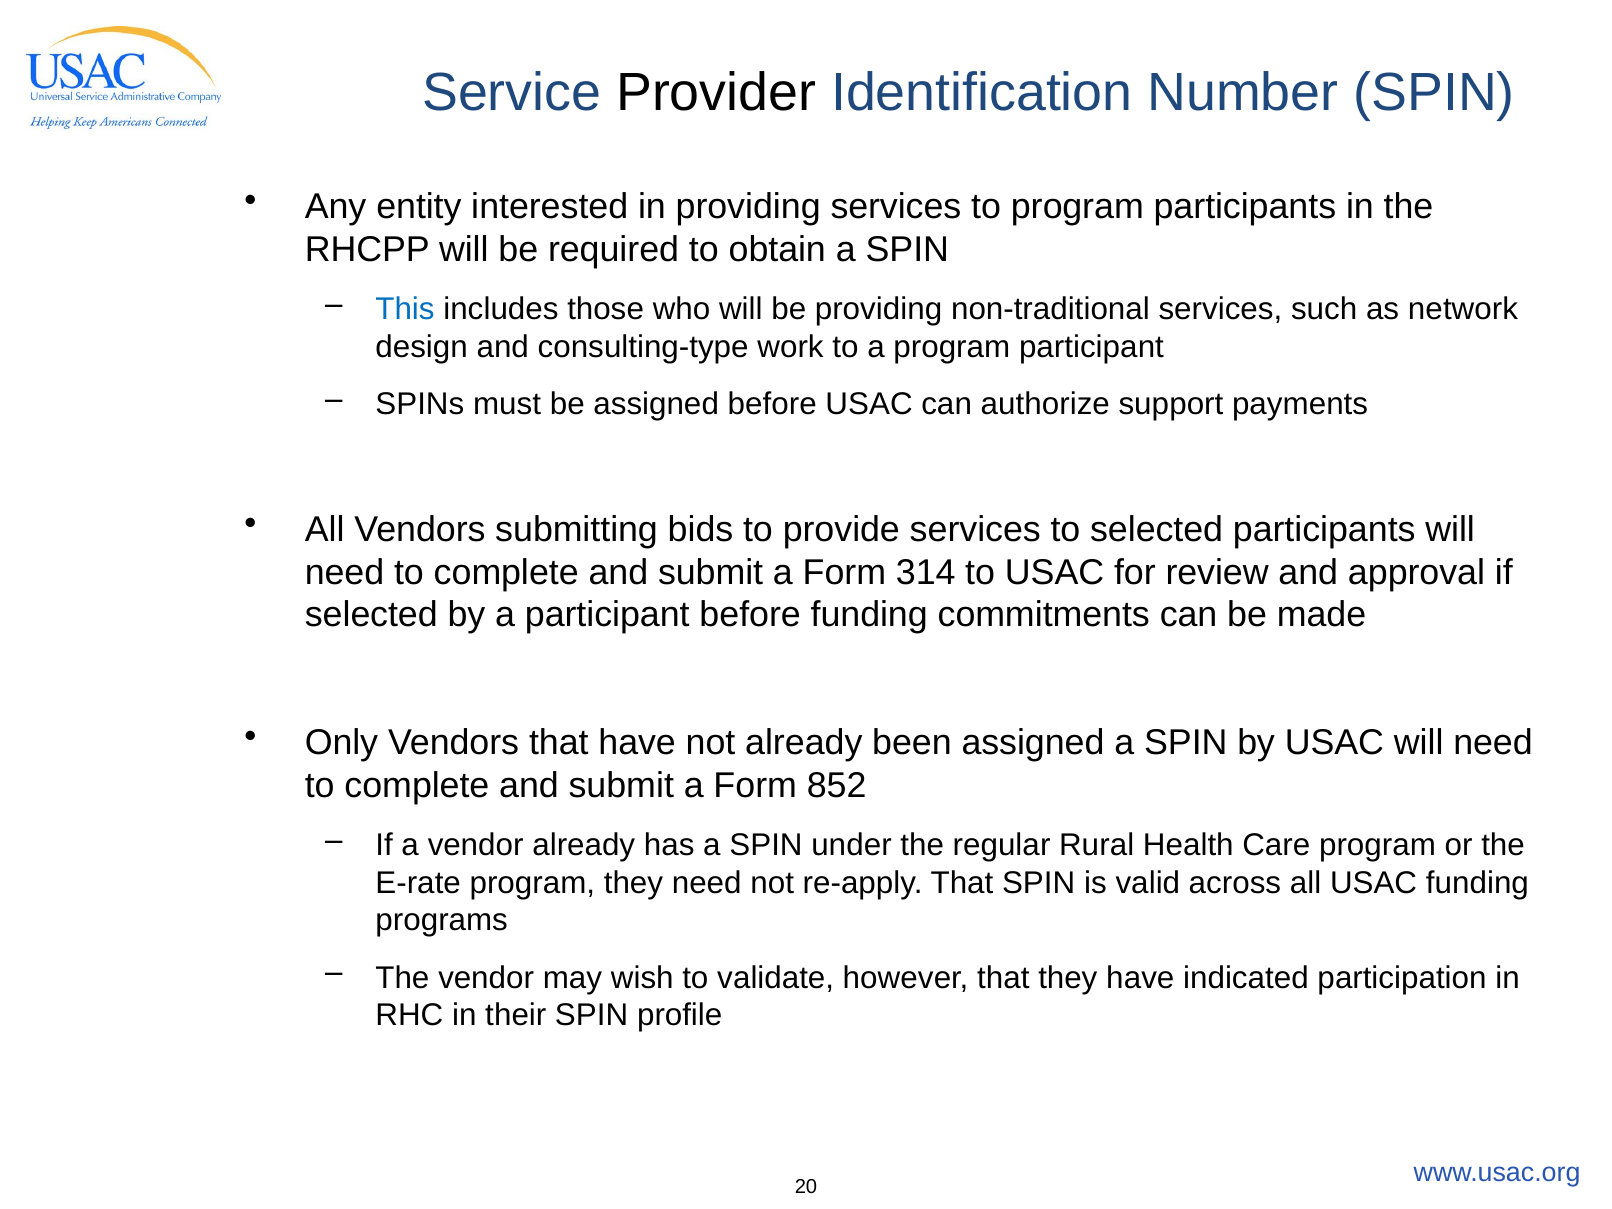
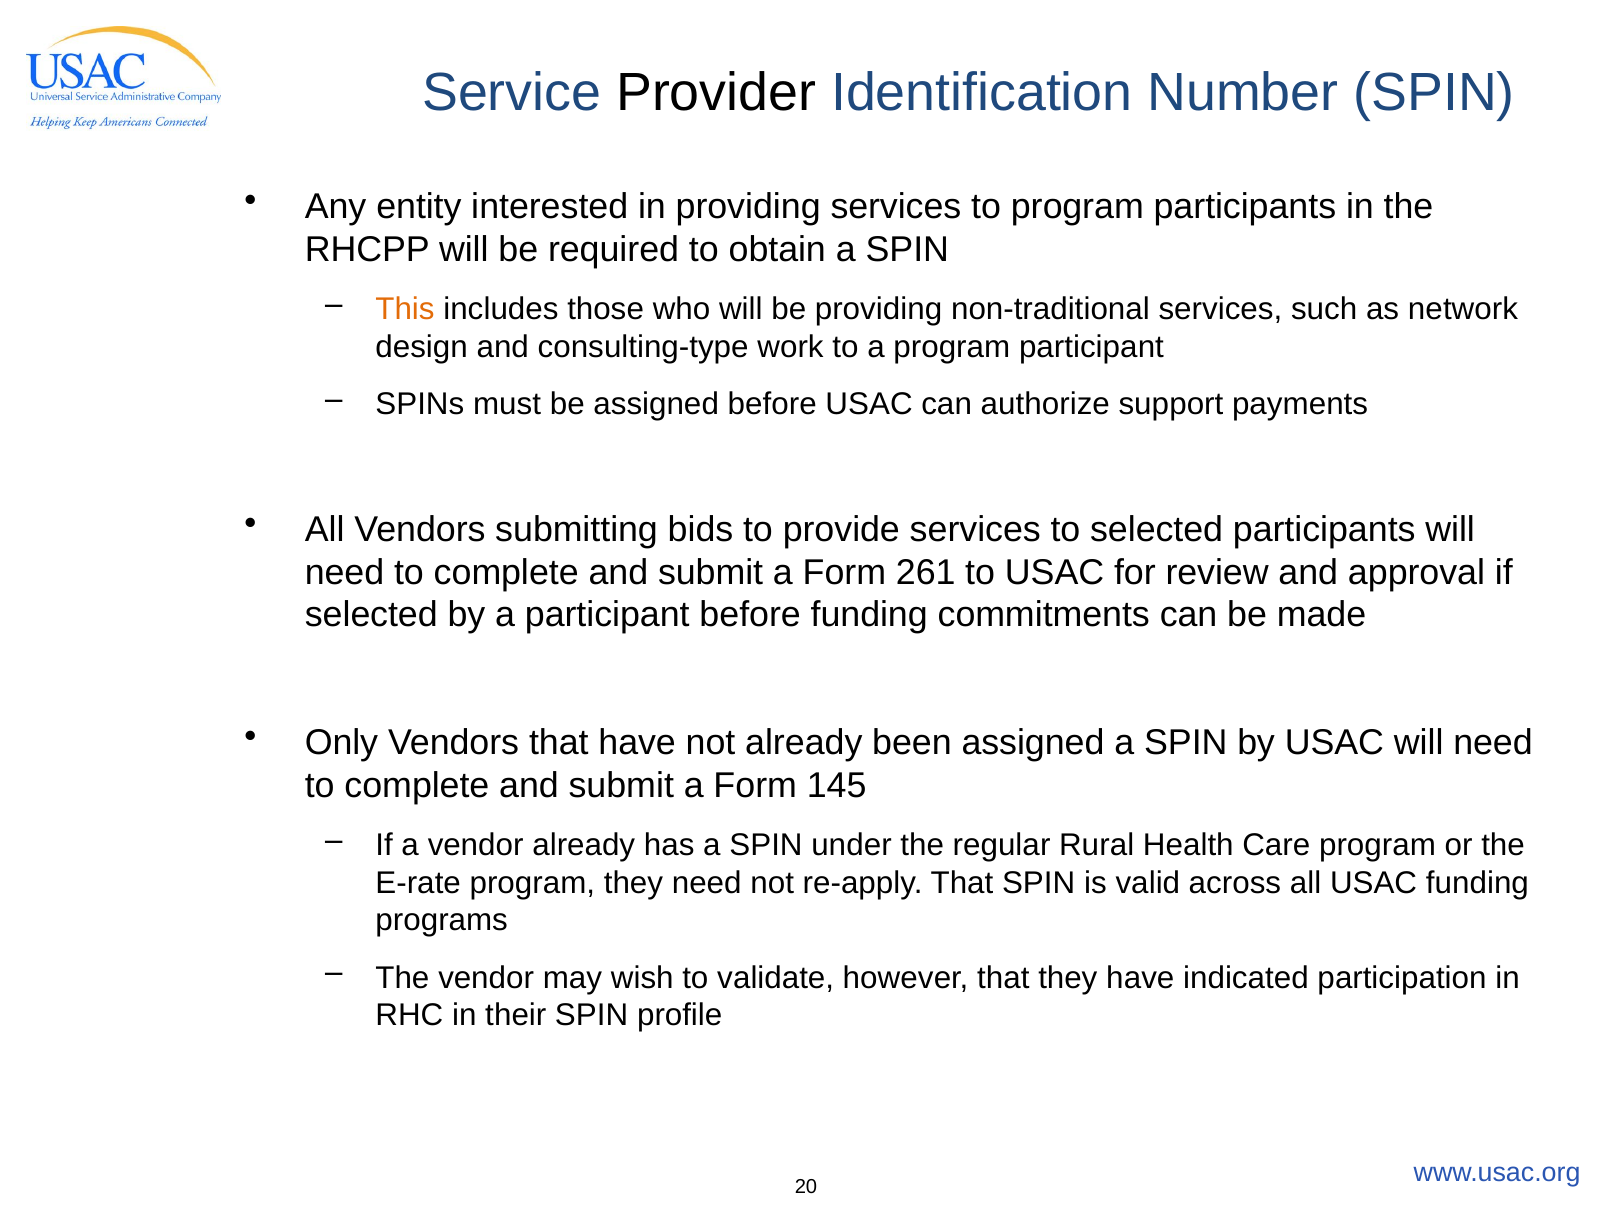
This colour: blue -> orange (405, 309)
314: 314 -> 261 (926, 572)
852: 852 -> 145 (837, 785)
